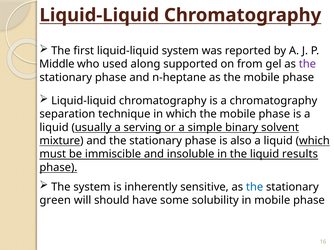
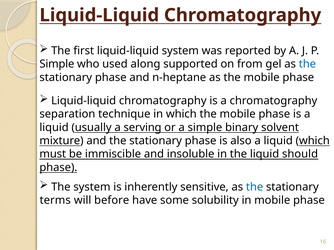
Middle: Middle -> Simple (57, 64)
the colour: purple -> blue (307, 64)
results: results -> should (300, 154)
green: green -> terms (55, 201)
should: should -> before (112, 201)
